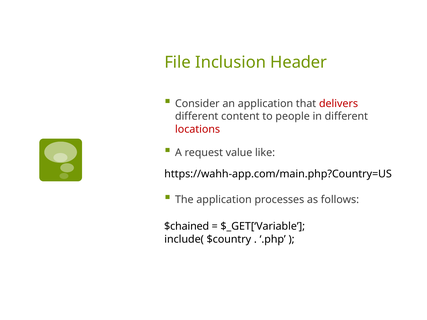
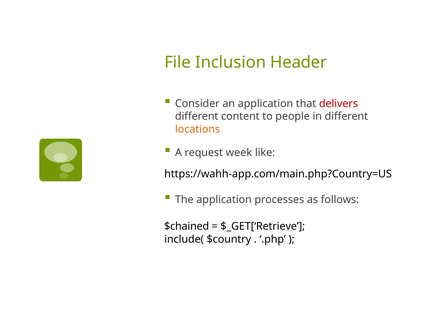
locations colour: red -> orange (198, 129)
value: value -> week (239, 153)
$_GET[‘Variable: $_GET[‘Variable -> $_GET[‘Retrieve (263, 227)
